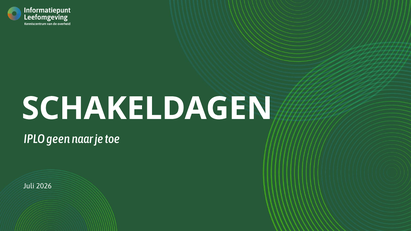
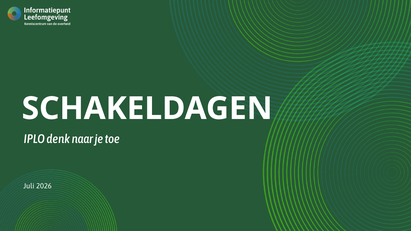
geen: geen -> denk (58, 139)
